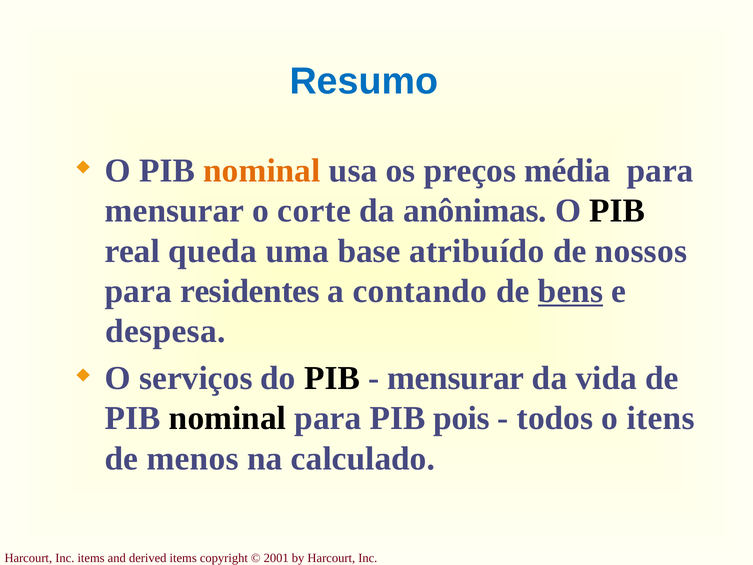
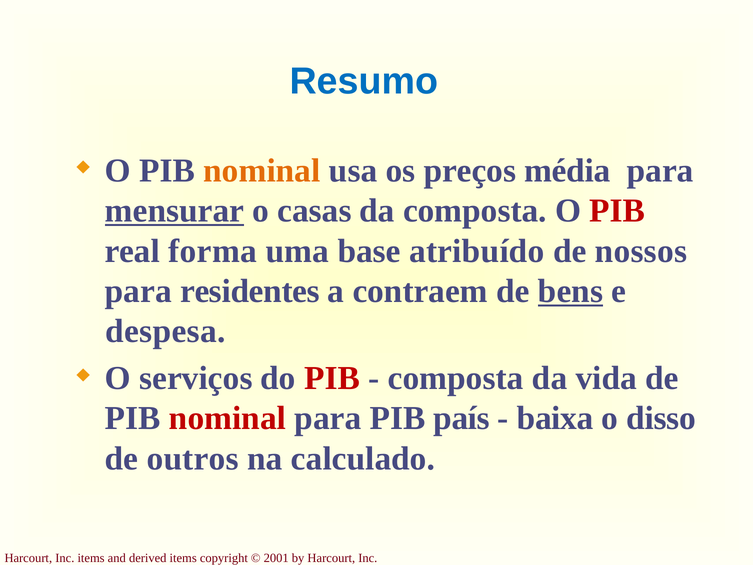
mensurar underline: none -> present (175, 211)
corte: corte -> casas (314, 211)
da anônimas: anônimas -> composta (475, 211)
PIB colour: black -> red (617, 211)
queda: queda -> forma (213, 251)
contando: contando -> contraem (420, 291)
PIB colour: black -> red (332, 378)
mensurar: mensurar -> composta (456, 378)
nominal colour: black -> red (227, 418)
pois: pois -> país (462, 418)
todos: todos -> baixa (555, 418)
itens: itens -> disso (661, 418)
menos: menos -> outros (193, 458)
